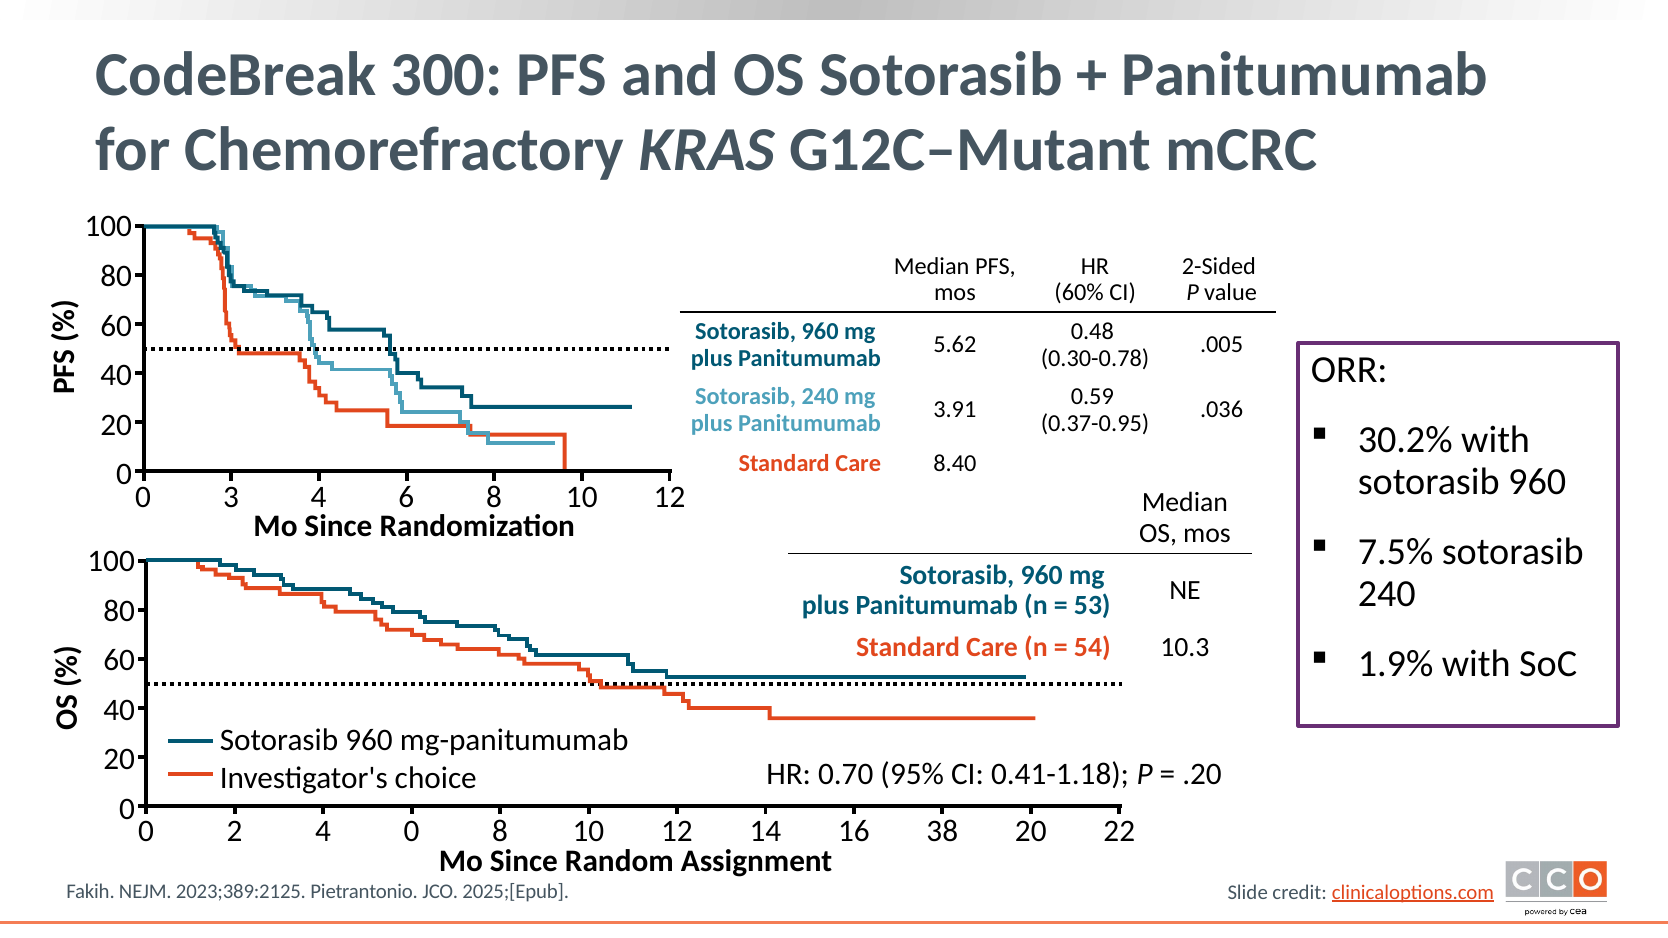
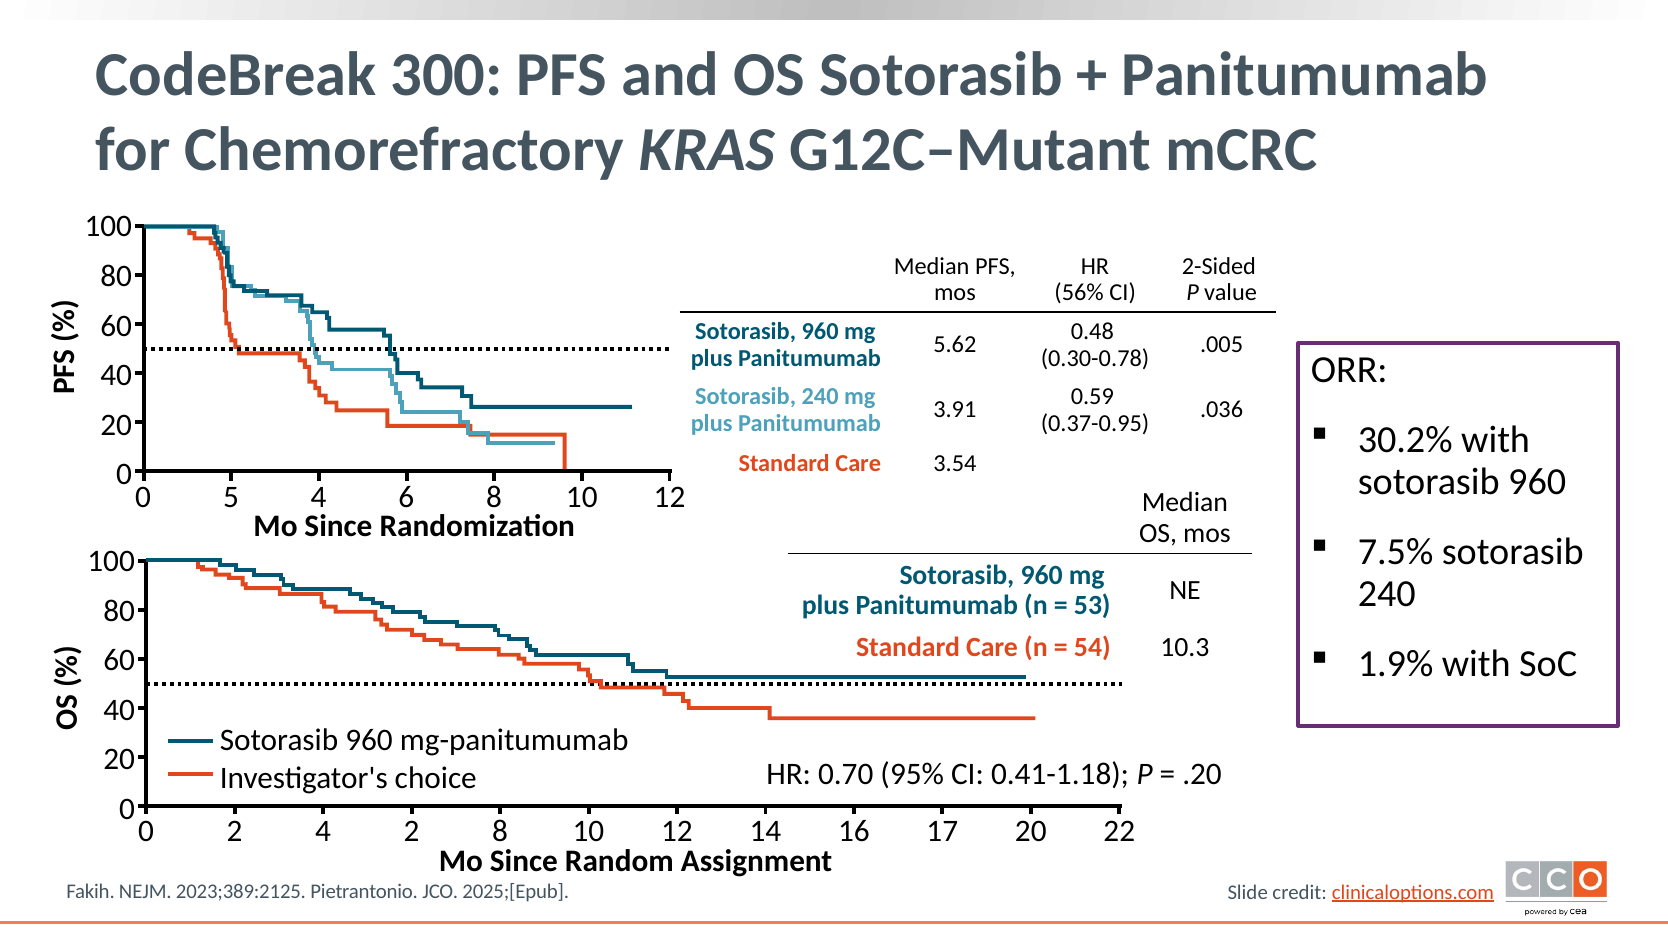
60%: 60% -> 56% (1079, 293)
8.40: 8.40 -> 3.54 (955, 463)
3: 3 -> 5 (231, 498)
4 0: 0 -> 2 (411, 831)
38: 38 -> 17 (942, 831)
